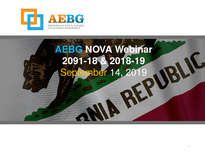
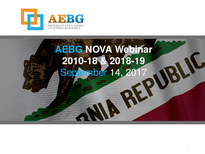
2091-18: 2091-18 -> 2010-18 (80, 61)
September colour: yellow -> light blue (84, 72)
2019: 2019 -> 2017 (136, 72)
